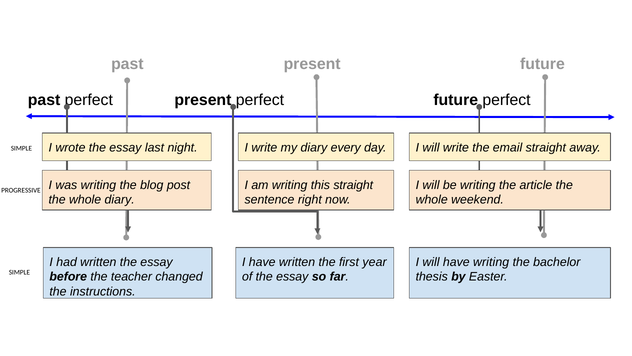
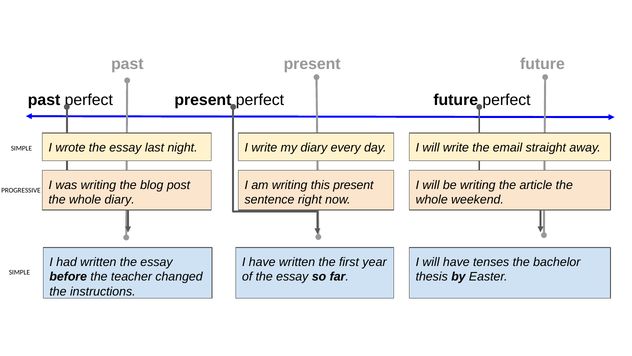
this straight: straight -> present (353, 185)
have writing: writing -> tenses (491, 262)
